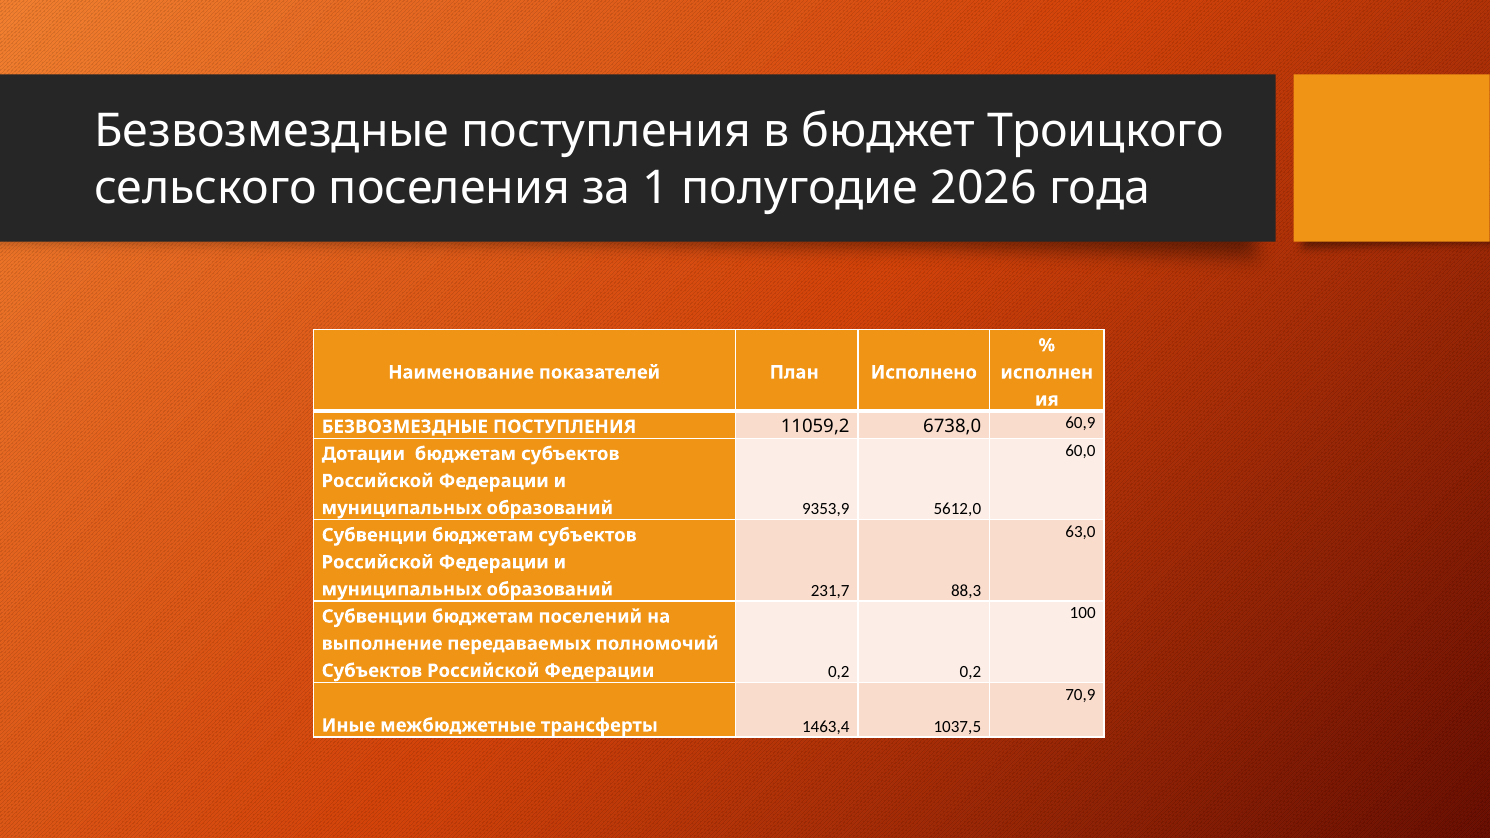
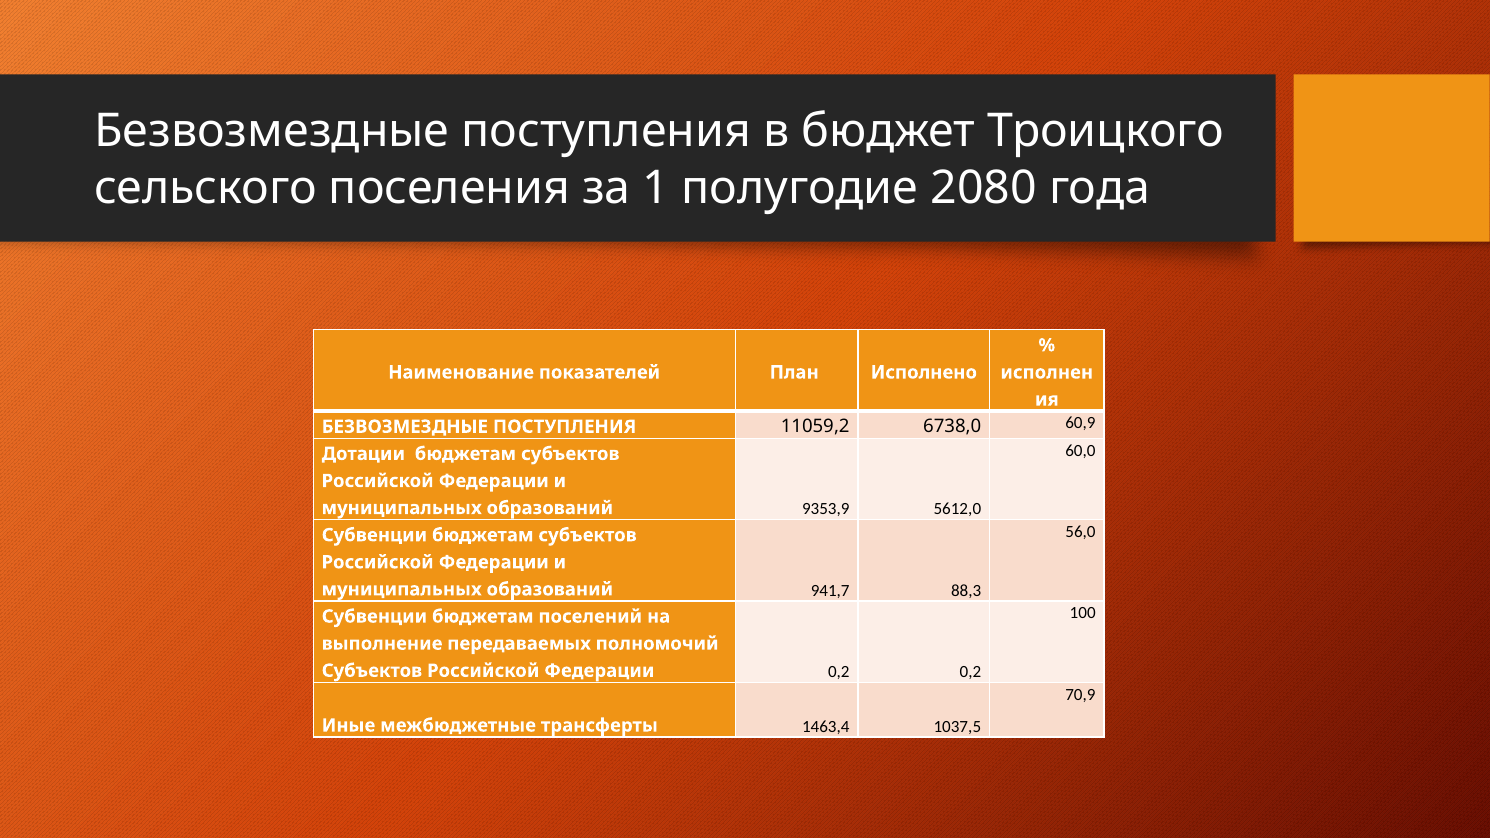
2026: 2026 -> 2080 (984, 188)
63,0: 63,0 -> 56,0 (1080, 532)
231,7: 231,7 -> 941,7 (830, 591)
